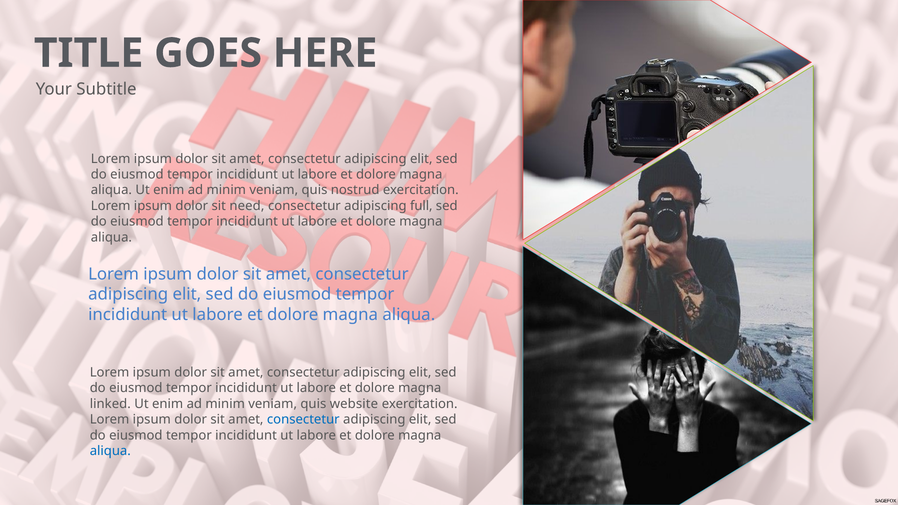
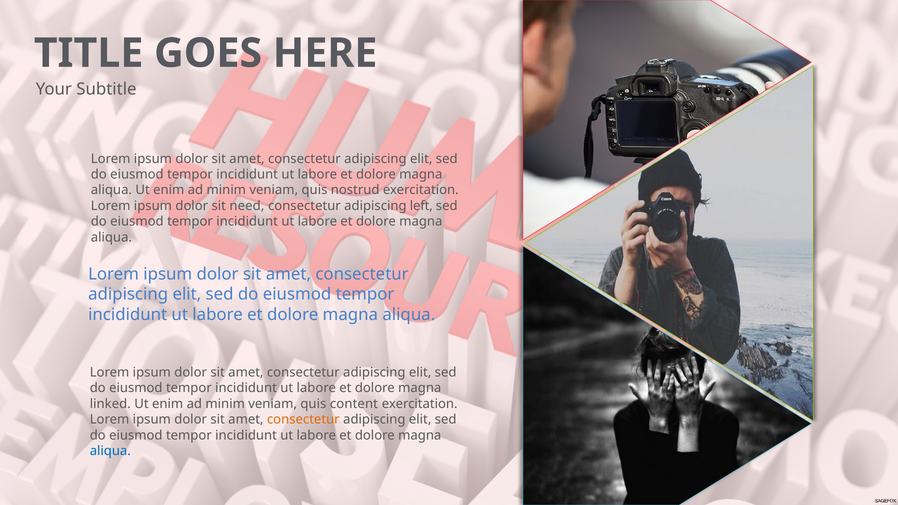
full: full -> left (421, 206)
website: website -> content (354, 404)
consectetur colour: blue -> orange (303, 420)
